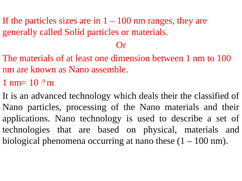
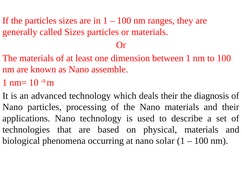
called Solid: Solid -> Sizes (75, 32)
classified: classified -> diagnosis (212, 96)
these: these -> solar (165, 141)
